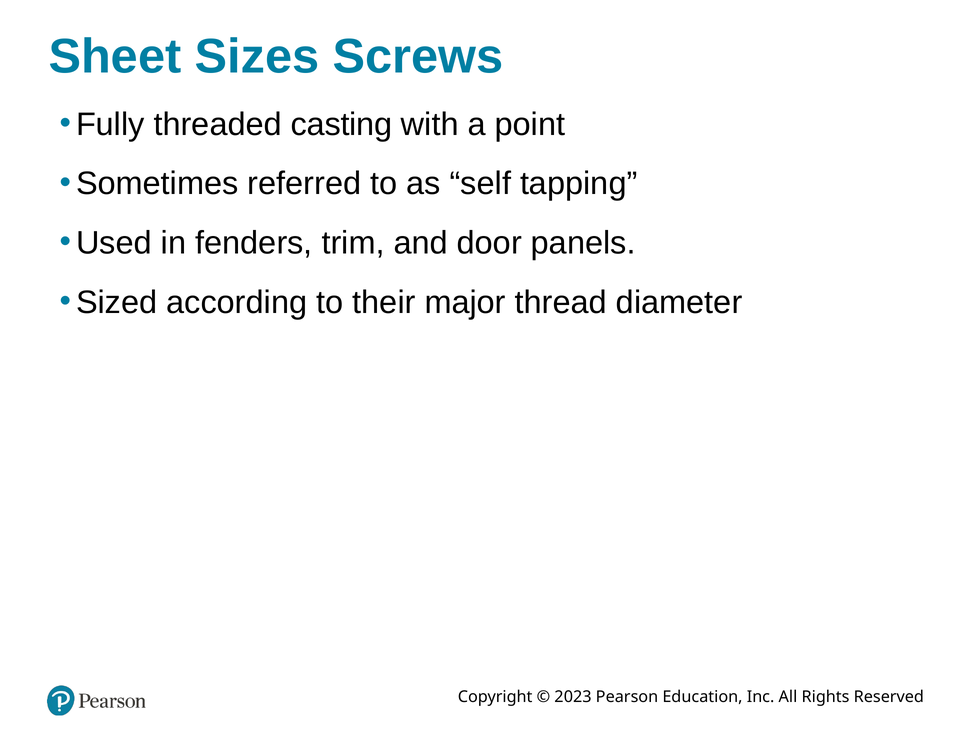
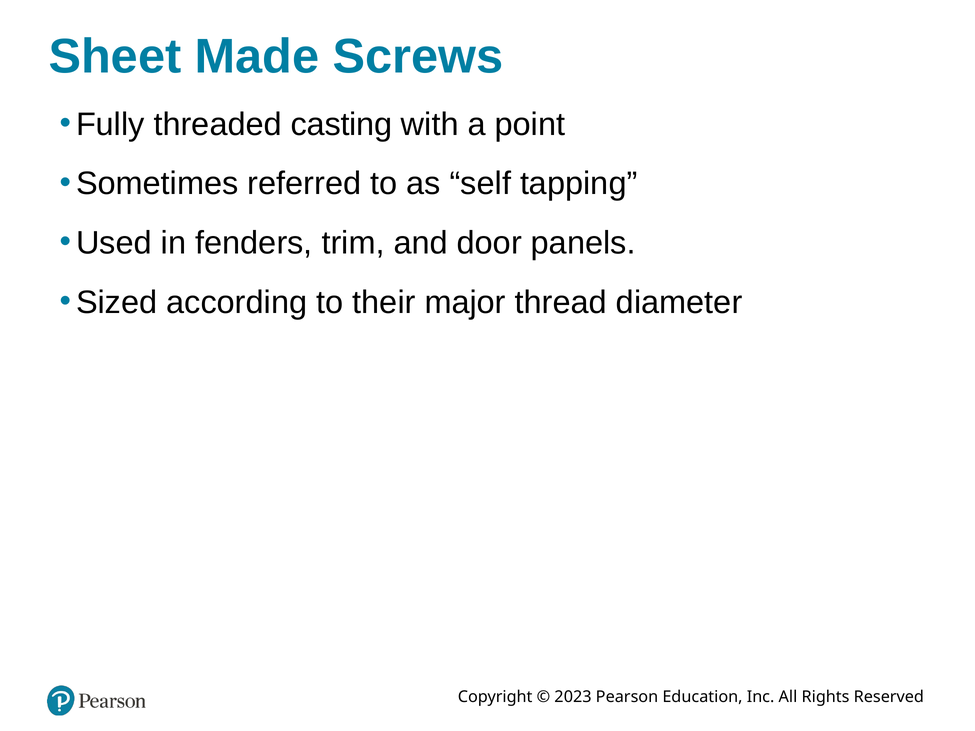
Sizes: Sizes -> Made (257, 57)
